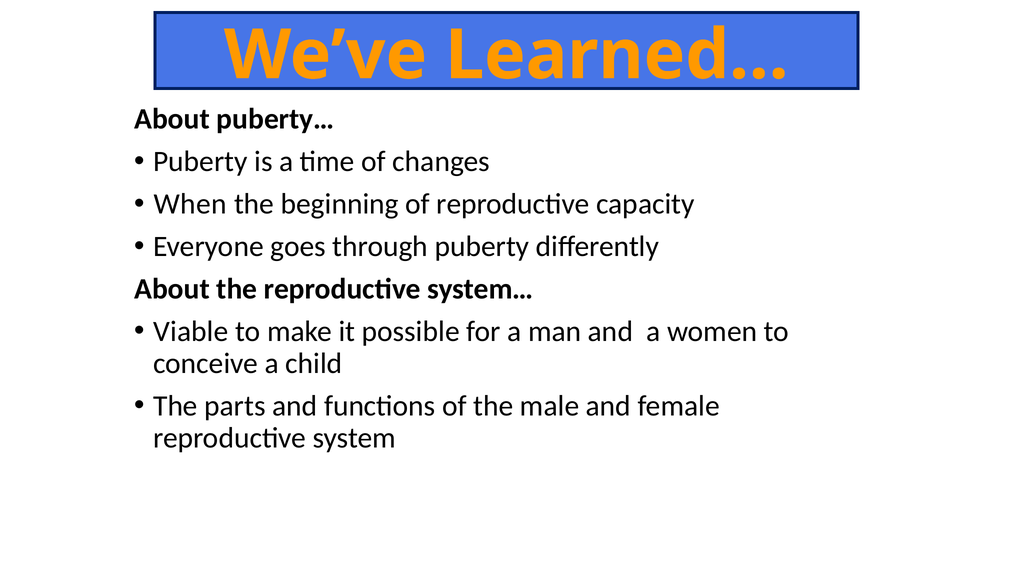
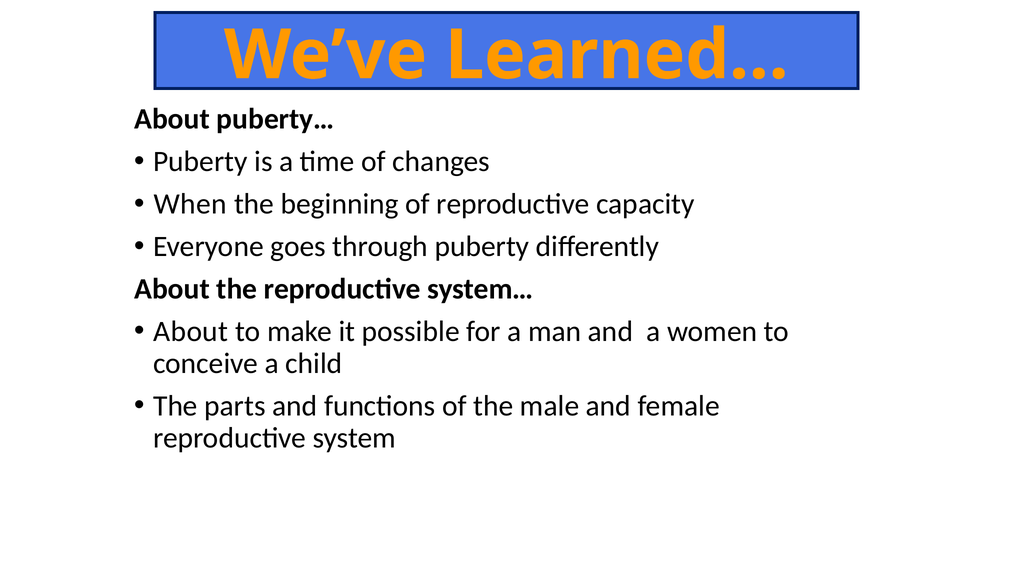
Viable: Viable -> About (191, 331)
